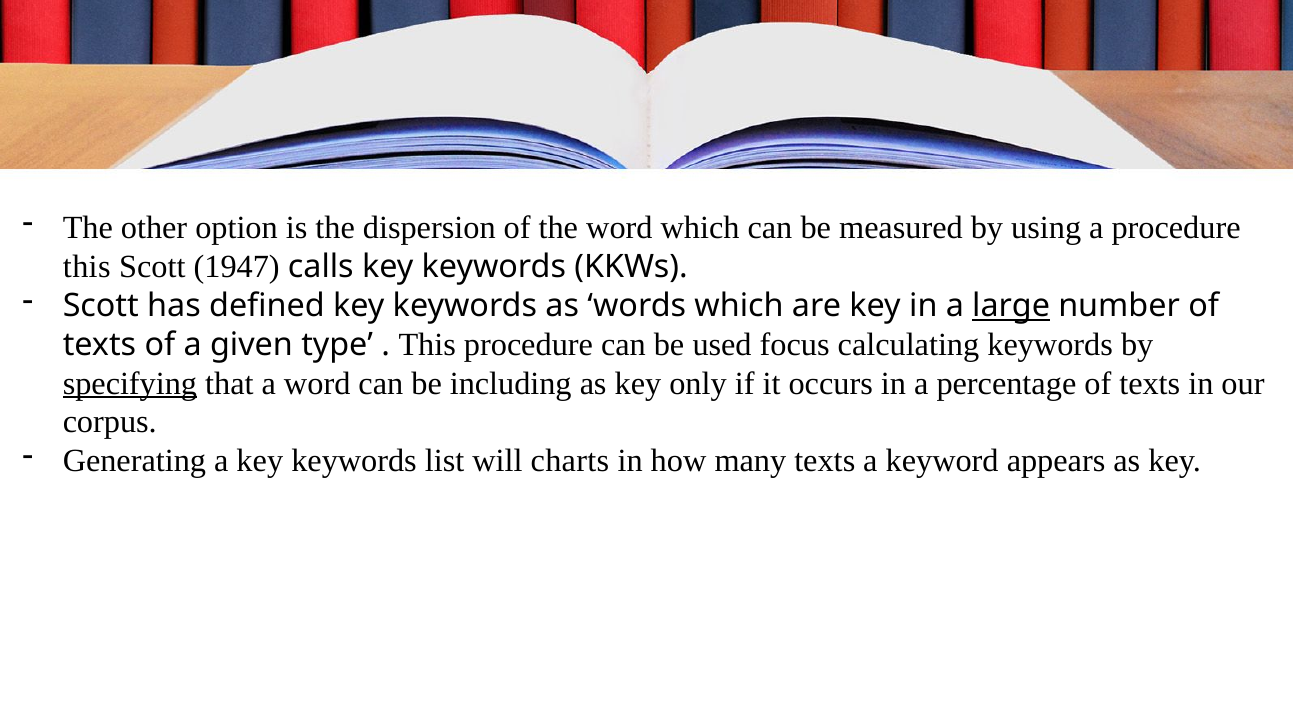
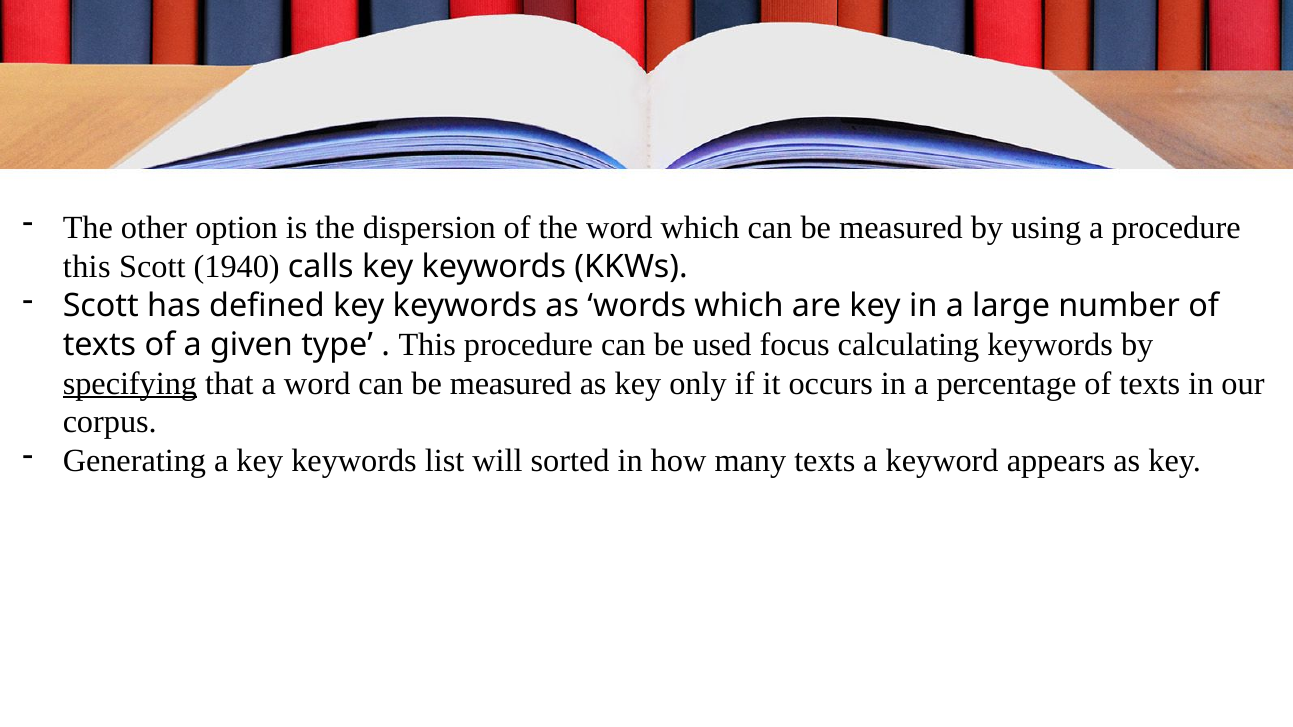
1947: 1947 -> 1940 (237, 267)
large underline: present -> none (1011, 306)
word can be including: including -> measured (511, 384)
charts: charts -> sorted (570, 461)
